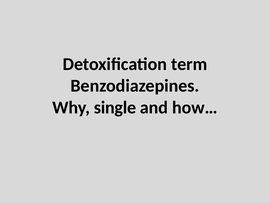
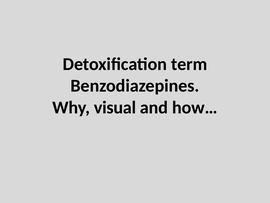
single: single -> visual (115, 107)
